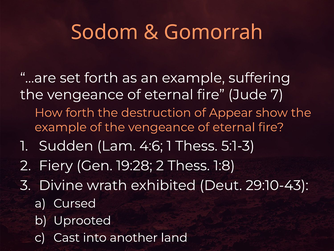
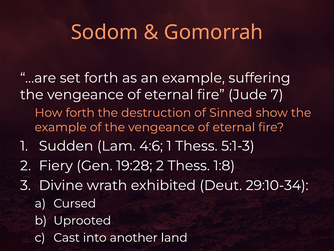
Appear: Appear -> Sinned (231, 113)
29:10-43: 29:10-43 -> 29:10-34 (277, 185)
